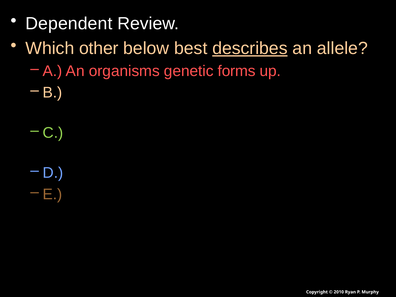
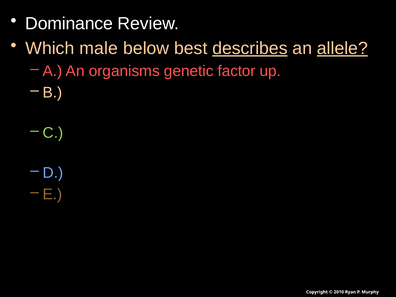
Dependent: Dependent -> Dominance (69, 24)
other: other -> male (99, 48)
allele underline: none -> present (342, 48)
genetic forms: forms -> factor (237, 71)
